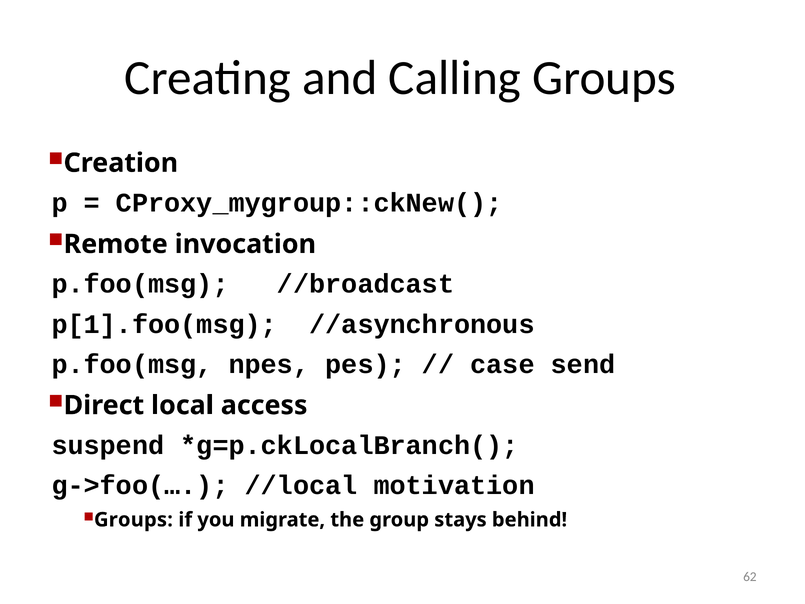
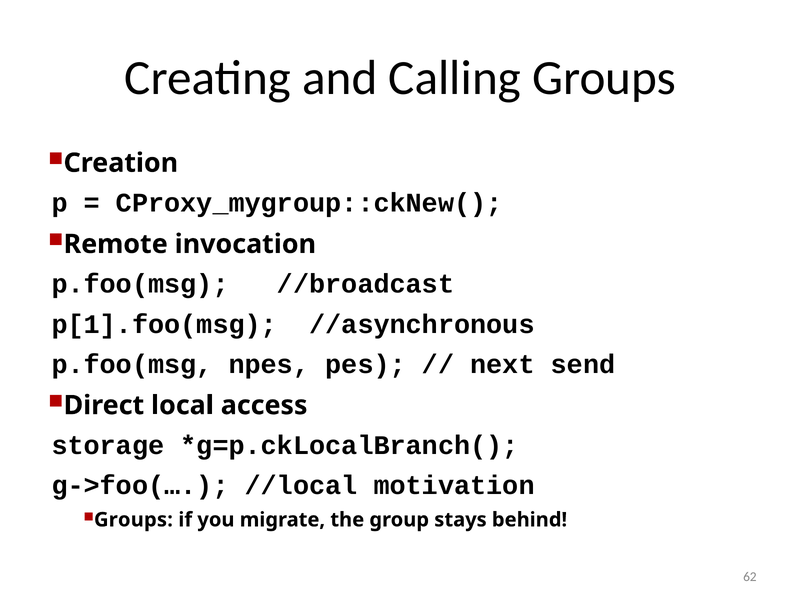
case: case -> next (502, 364)
suspend: suspend -> storage (108, 445)
